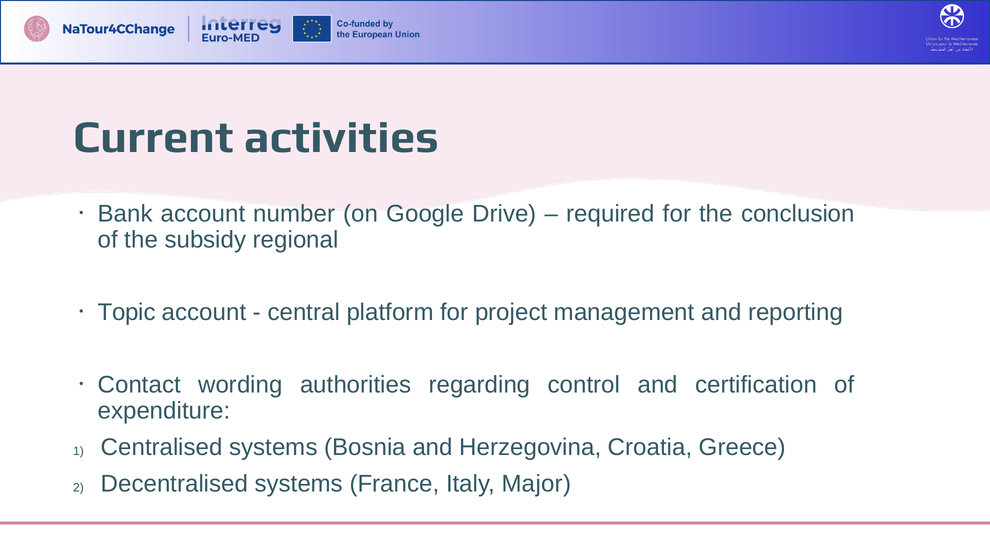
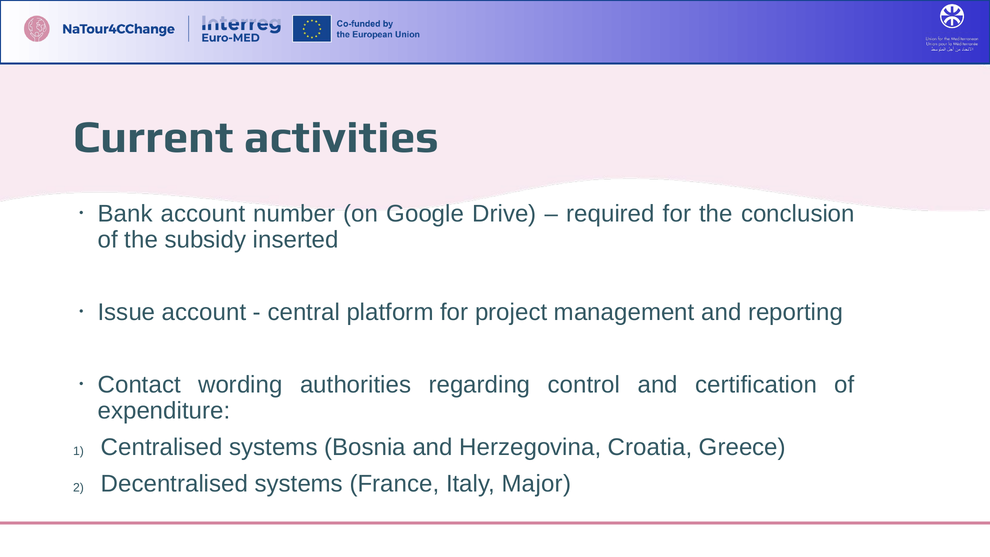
regional: regional -> inserted (296, 240)
Topic: Topic -> Issue (127, 312)
